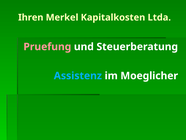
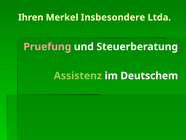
Kapitalkosten: Kapitalkosten -> Insbesondere (113, 17)
Assistenz colour: light blue -> light green (78, 76)
Moeglicher: Moeglicher -> Deutschem (149, 76)
